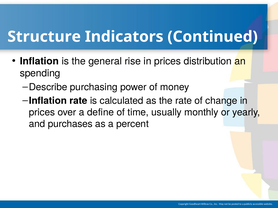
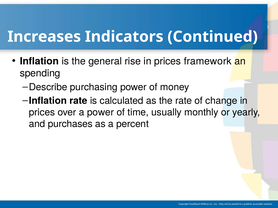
Structure: Structure -> Increases (44, 37)
distribution: distribution -> framework (208, 61)
a define: define -> power (100, 113)
